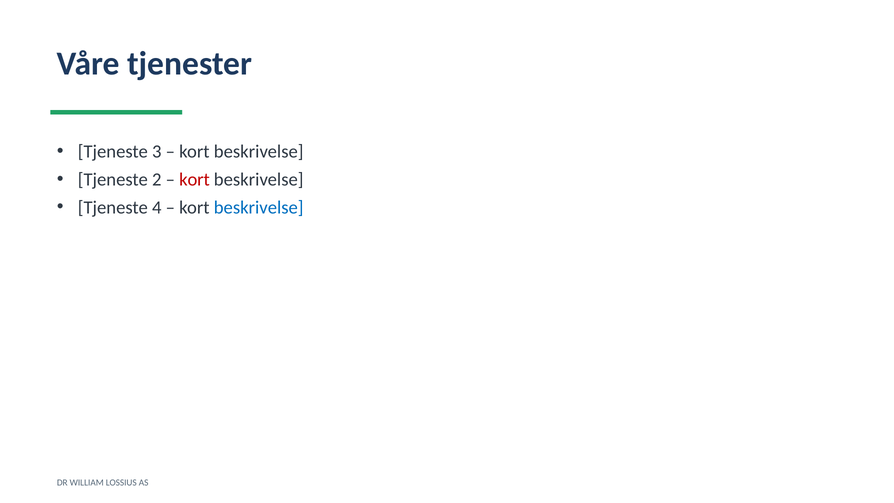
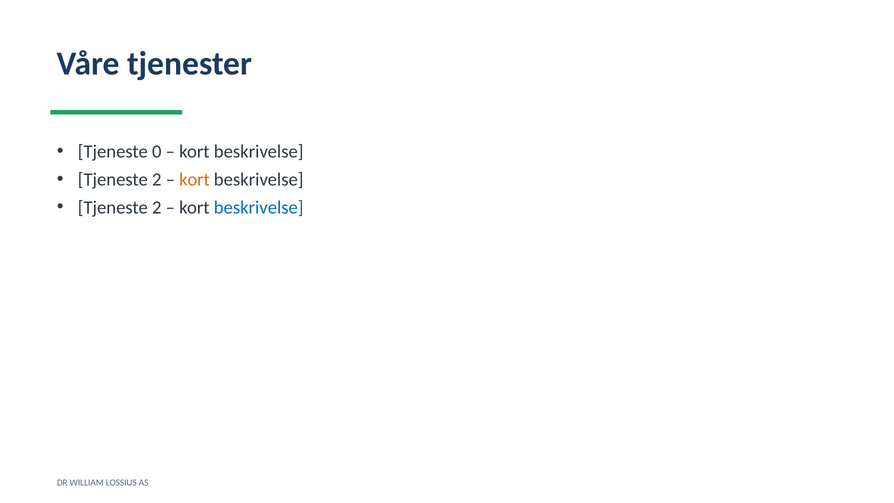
3: 3 -> 0 (157, 151)
kort colour: red -> orange (194, 179)
4: 4 -> 2 (157, 207)
